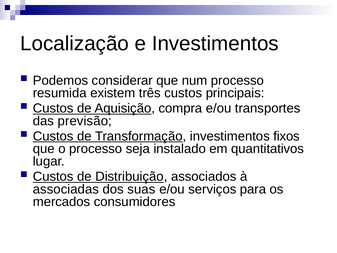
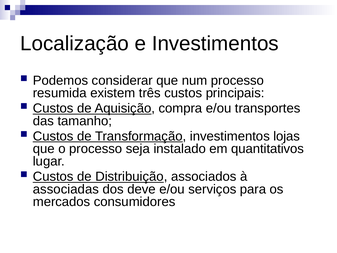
previsão: previsão -> tamanho (85, 121)
fixos: fixos -> lojas (287, 136)
suas: suas -> deve (141, 189)
